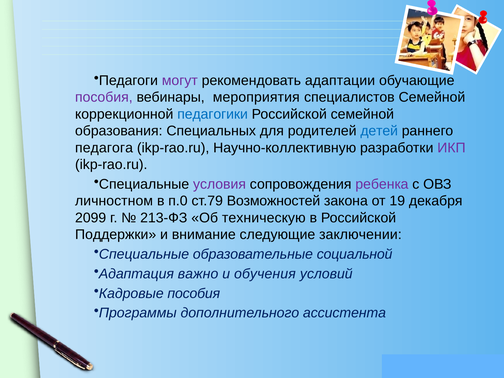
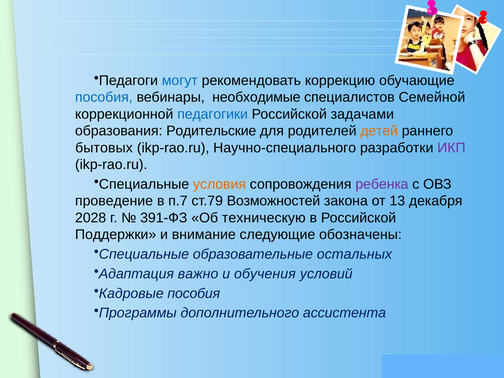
могут colour: purple -> blue (180, 81)
адаптации: адаптации -> коррекцию (340, 81)
пособия colour: purple -> blue (104, 97)
мероприятия: мероприятия -> необходимые (256, 97)
Российской семейной: семейной -> задачами (362, 114)
Специальных: Специальных -> Родительские (211, 131)
детей colour: blue -> orange (379, 131)
педагога: педагога -> бытовых (104, 148)
Научно-коллективную: Научно-коллективную -> Научно-специального (285, 148)
условия colour: purple -> orange (219, 184)
личностном: личностном -> проведение (114, 201)
п.0: п.0 -> п.7 (178, 201)
19: 19 -> 13 (397, 201)
2099: 2099 -> 2028 (91, 218)
213-ФЗ: 213-ФЗ -> 391-ФЗ (164, 218)
заключении: заключении -> обозначены (360, 235)
социальной: социальной -> остальных (354, 254)
